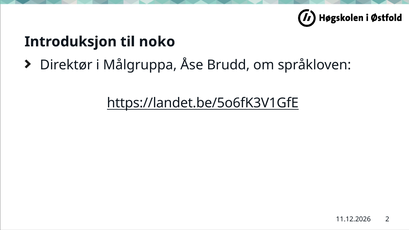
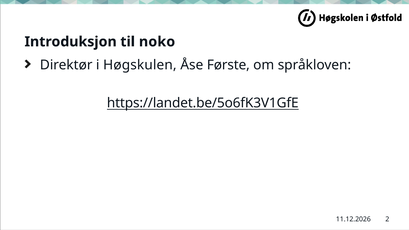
Målgruppa: Målgruppa -> Høgskulen (140, 65)
Brudd: Brudd -> Første (228, 65)
